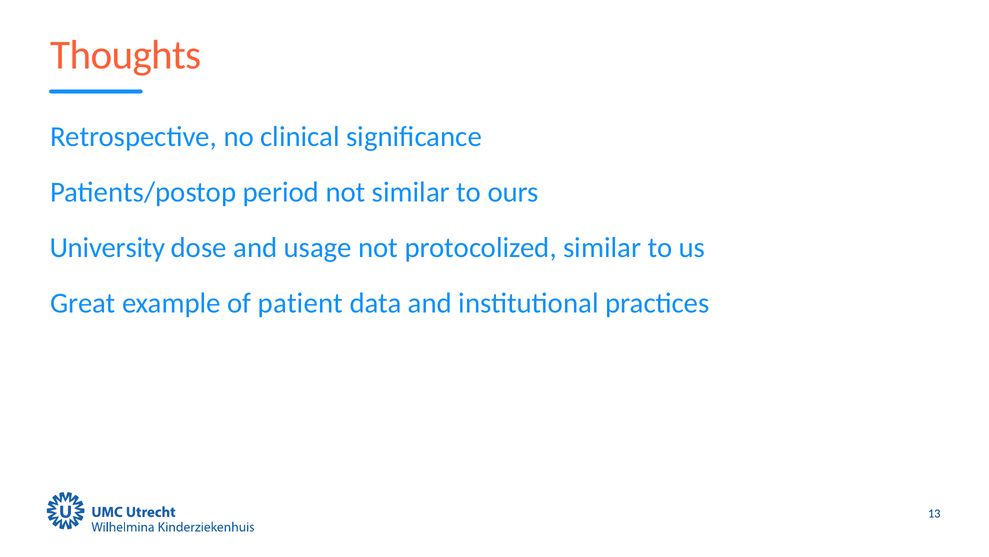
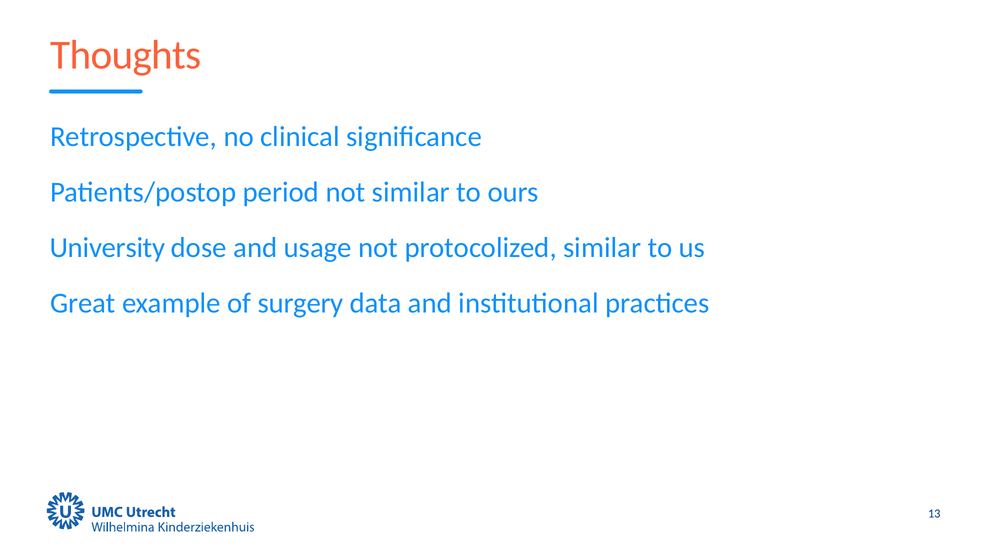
patient: patient -> surgery (301, 303)
